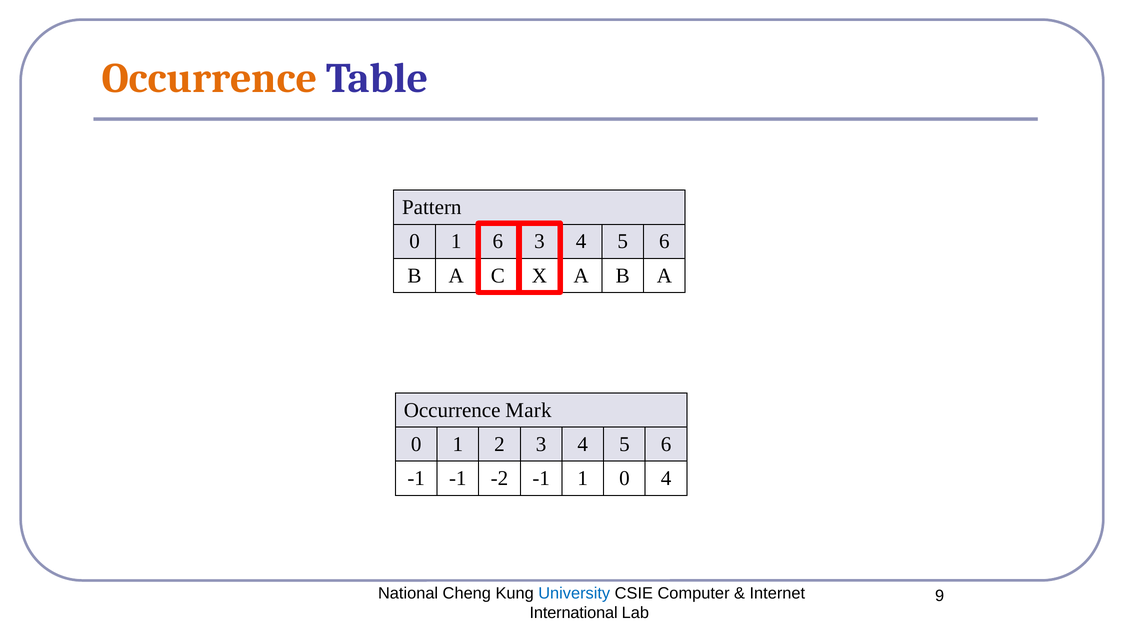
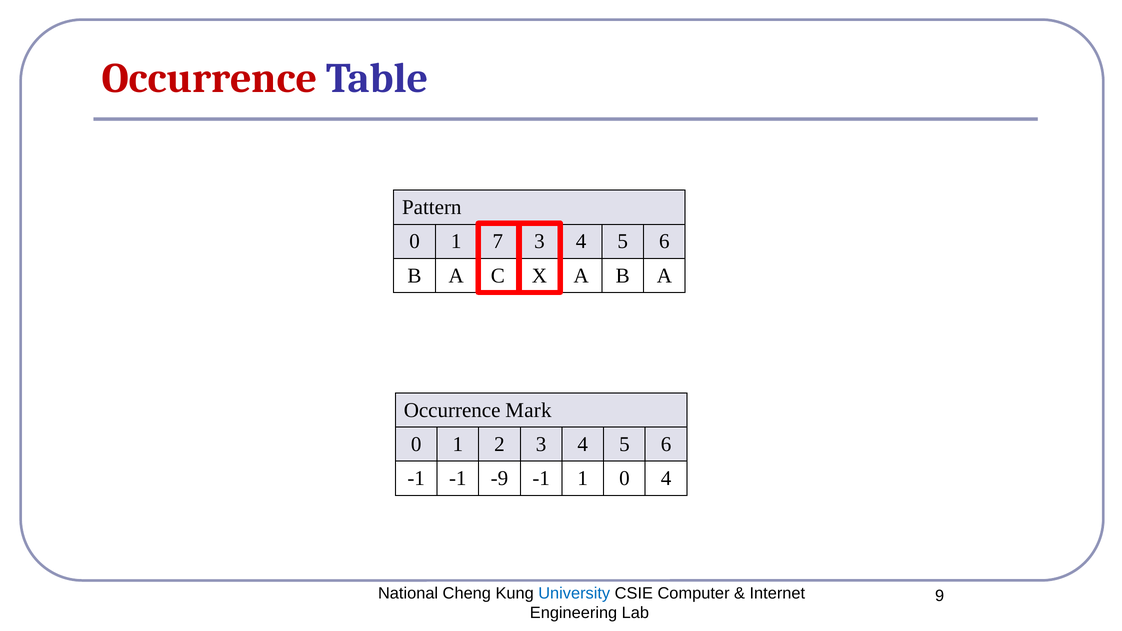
Occurrence colour: orange -> red (210, 79)
1 6: 6 -> 7 (498, 242)
-2: -2 -> -9 (499, 479)
International: International -> Engineering (574, 613)
